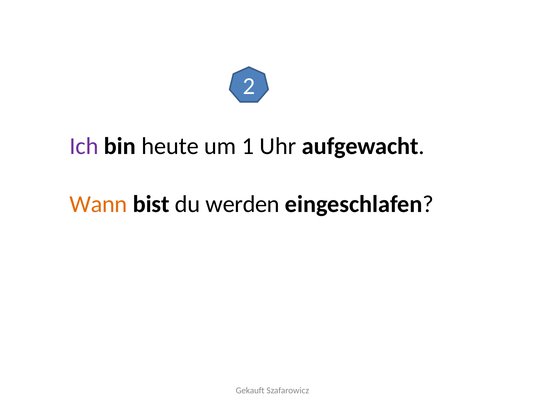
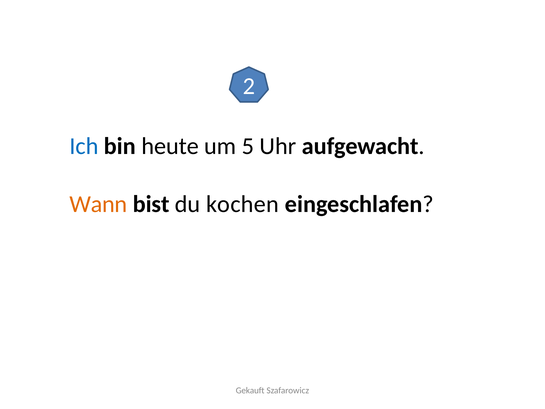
Ich colour: purple -> blue (84, 146)
1: 1 -> 5 (248, 146)
werden: werden -> kochen (242, 204)
